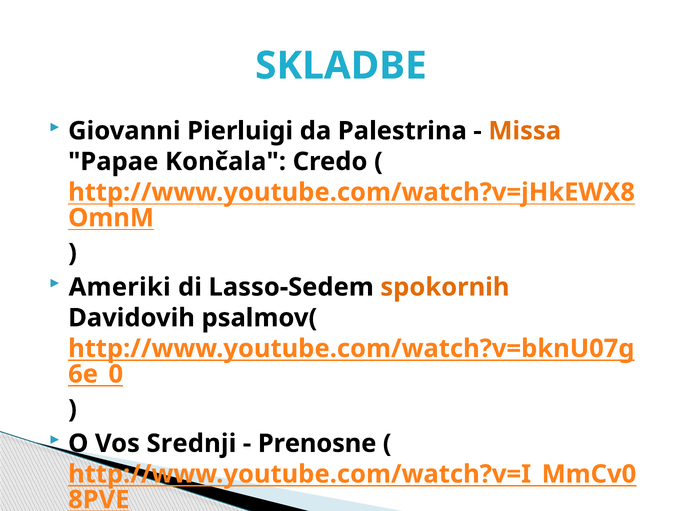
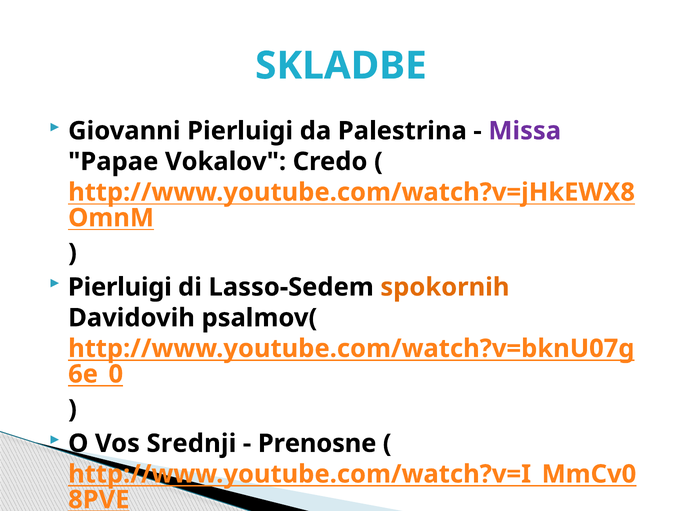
Missa colour: orange -> purple (525, 131)
Končala: Končala -> Vokalov (226, 162)
Ameriki: Ameriki -> Pierluigi (120, 287)
